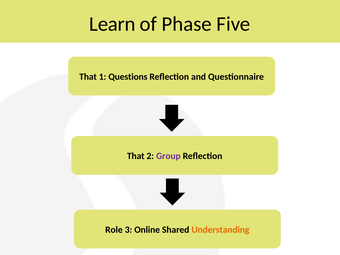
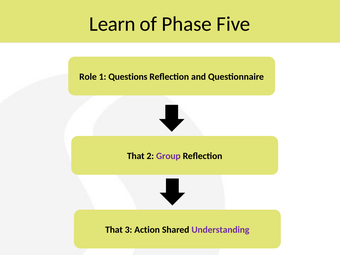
That: That -> Role (88, 77)
Role: Role -> That (114, 230)
Online: Online -> Action (147, 230)
Understanding colour: orange -> purple (220, 230)
